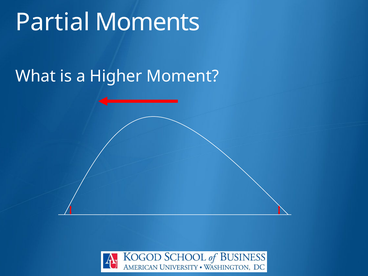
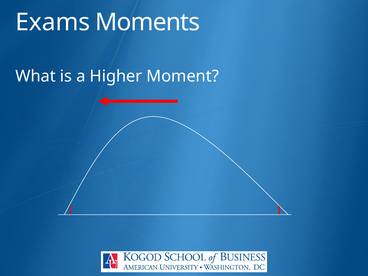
Partial: Partial -> Exams (53, 22)
